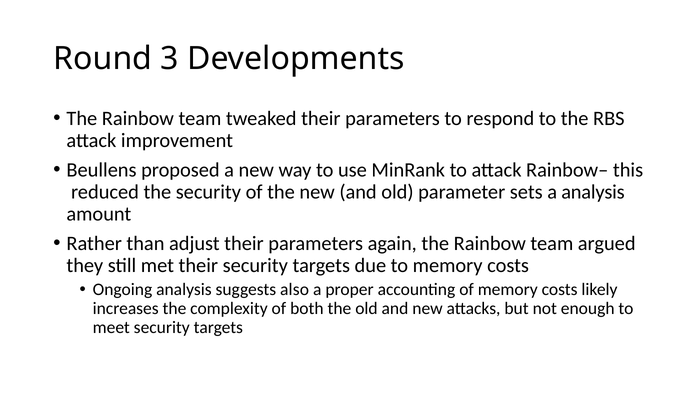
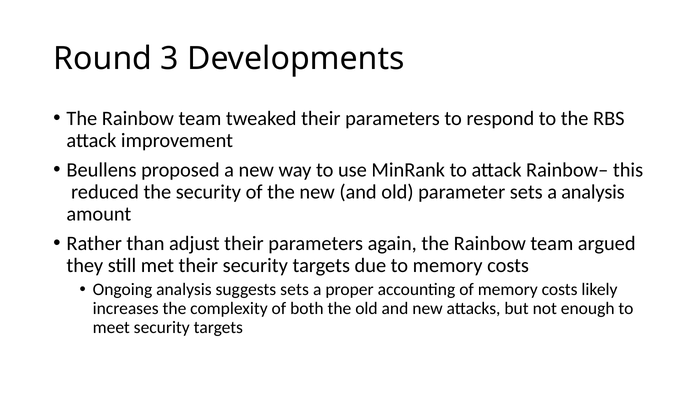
suggests also: also -> sets (295, 289)
